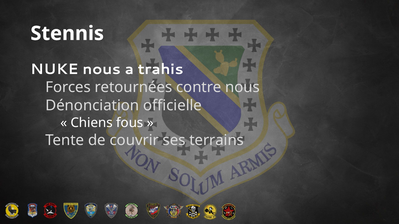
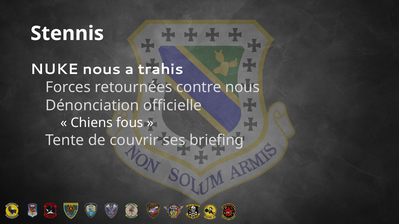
terrains: terrains -> briefing (217, 140)
